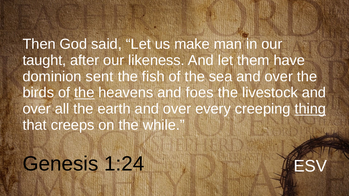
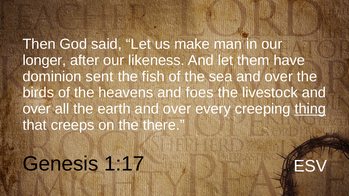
taught: taught -> longer (44, 60)
the underline: present -> none (84, 93)
while: while -> there (164, 125)
1:24: 1:24 -> 1:17 (124, 164)
